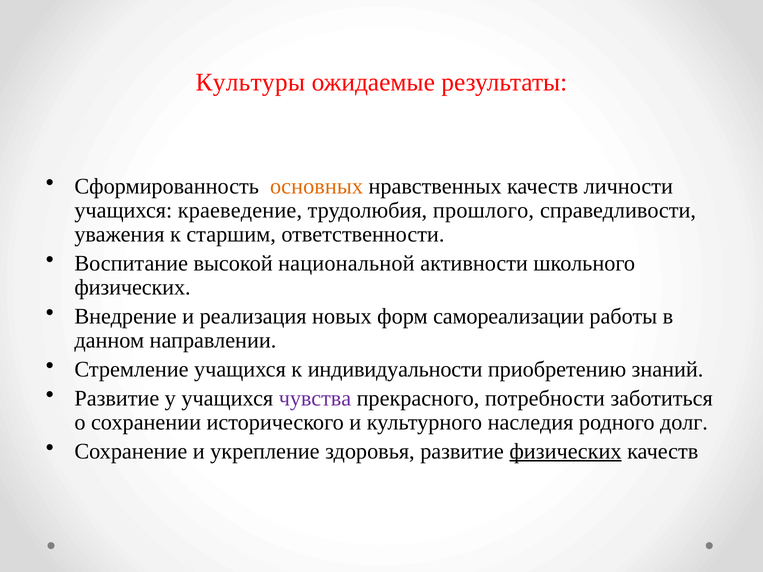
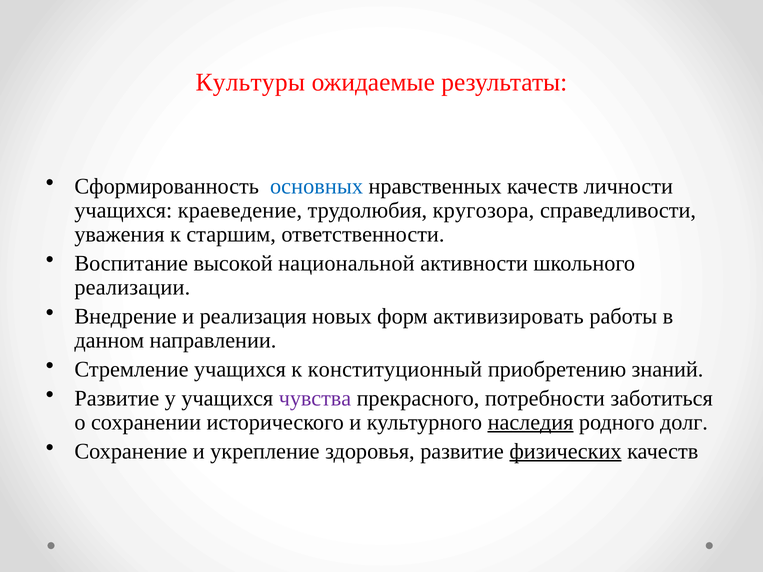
основных colour: orange -> blue (317, 186)
прошлого: прошлого -> кругозора (483, 210)
физических: физических -> реализации (132, 287)
самореализации: самореализации -> активизировать (508, 316)
индивидуальности: индивидуальности -> конституционный (395, 369)
наследия underline: none -> present (531, 422)
